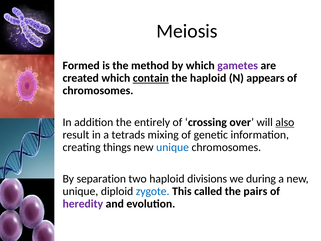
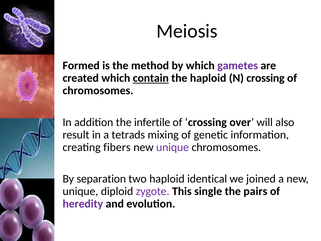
N appears: appears -> crossing (265, 78)
entirely: entirely -> infertile (152, 122)
also underline: present -> none (285, 122)
things: things -> fibers (117, 147)
unique colour: blue -> purple (173, 147)
divisions: divisions -> identical (207, 179)
during: during -> joined (261, 179)
zygote colour: blue -> purple (153, 191)
called: called -> single (208, 191)
